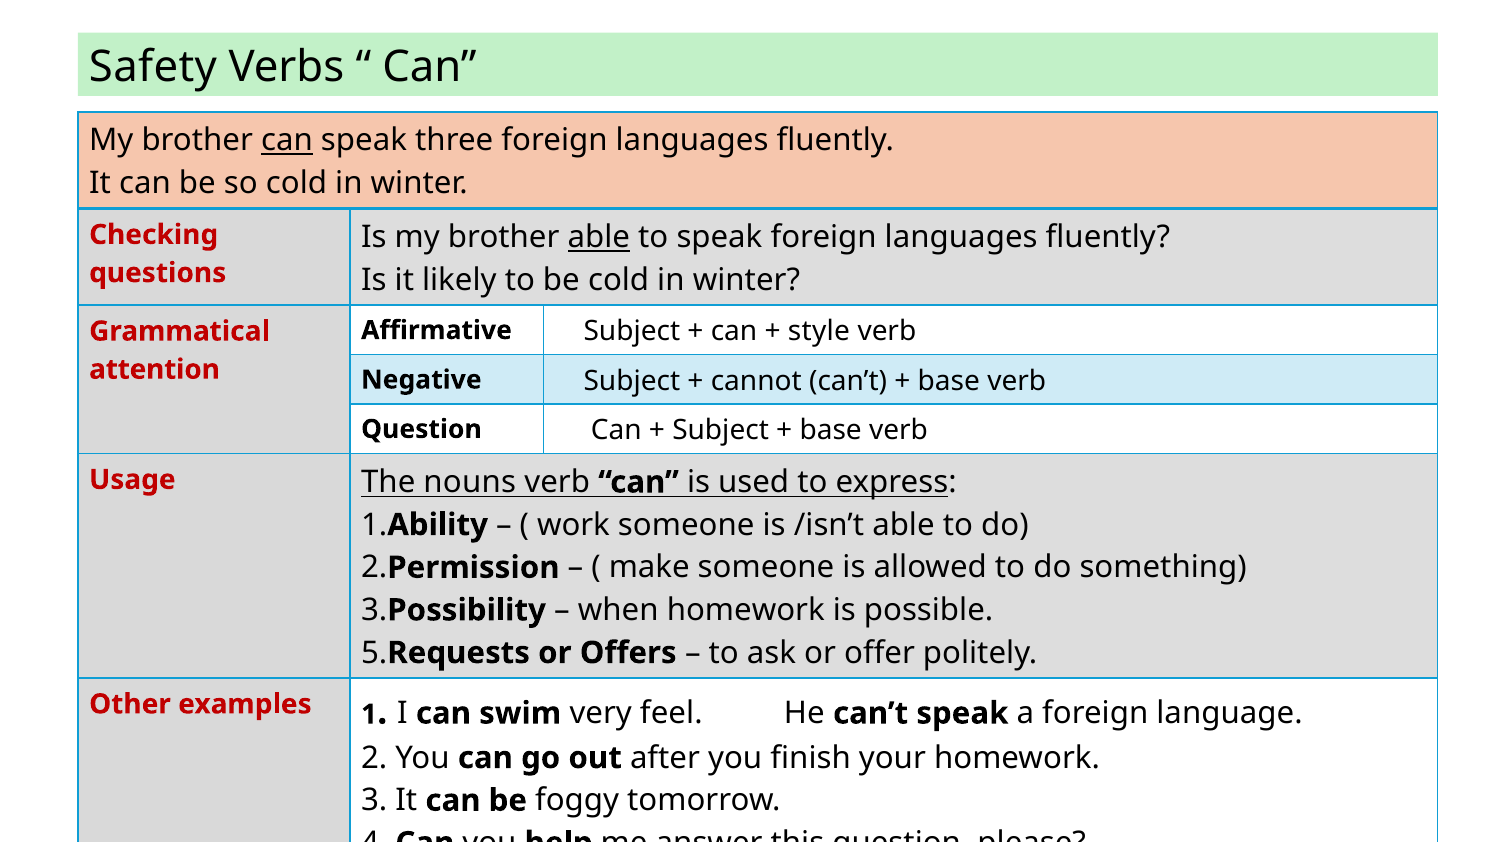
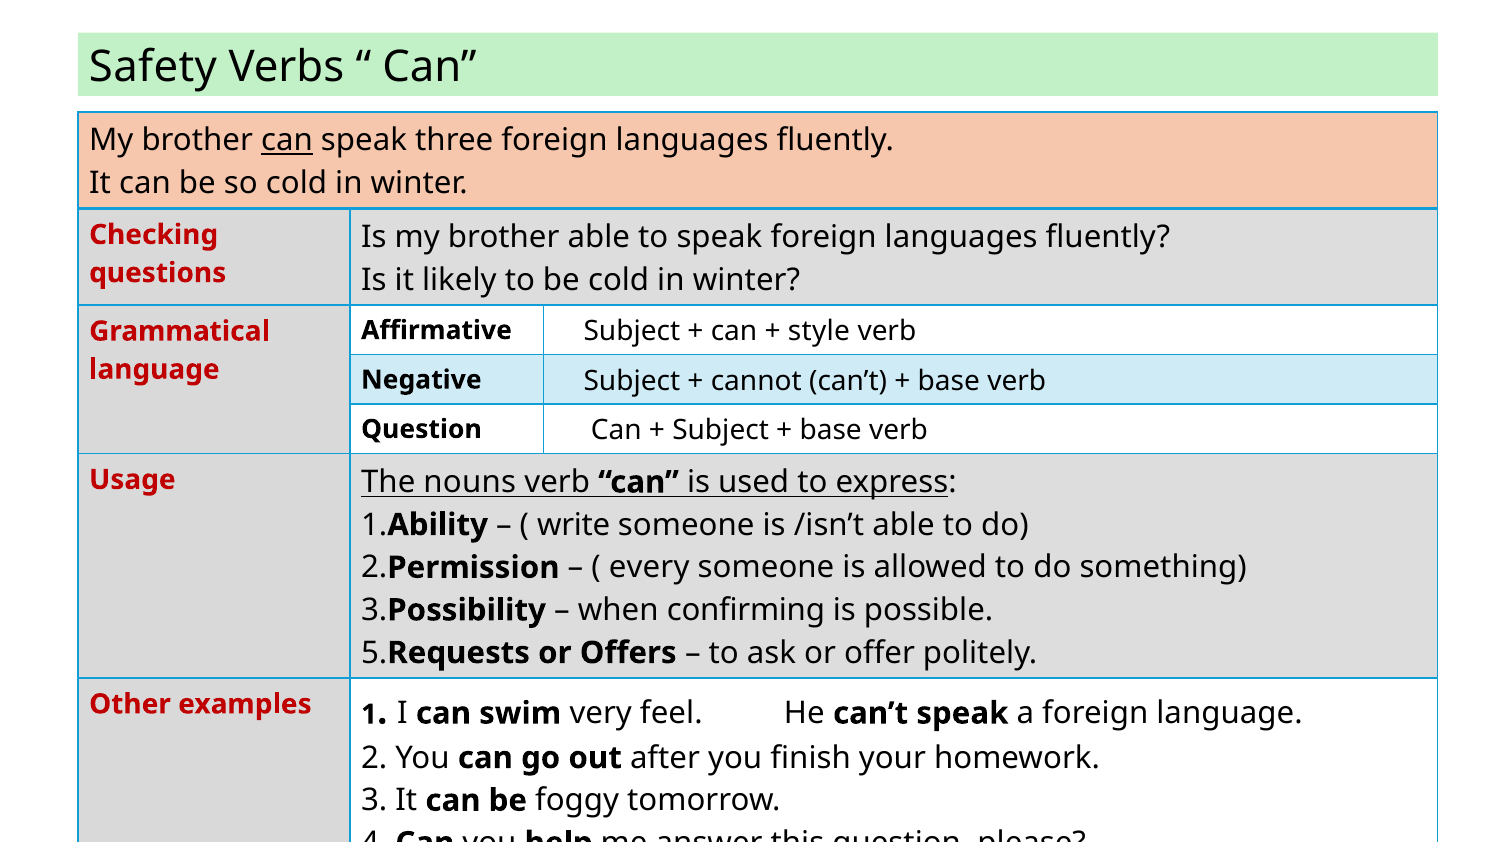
able underline: present -> none (599, 237)
attention: attention -> language (154, 370)
work: work -> write (574, 525)
make: make -> every (649, 568)
when homework: homework -> confirming (746, 610)
